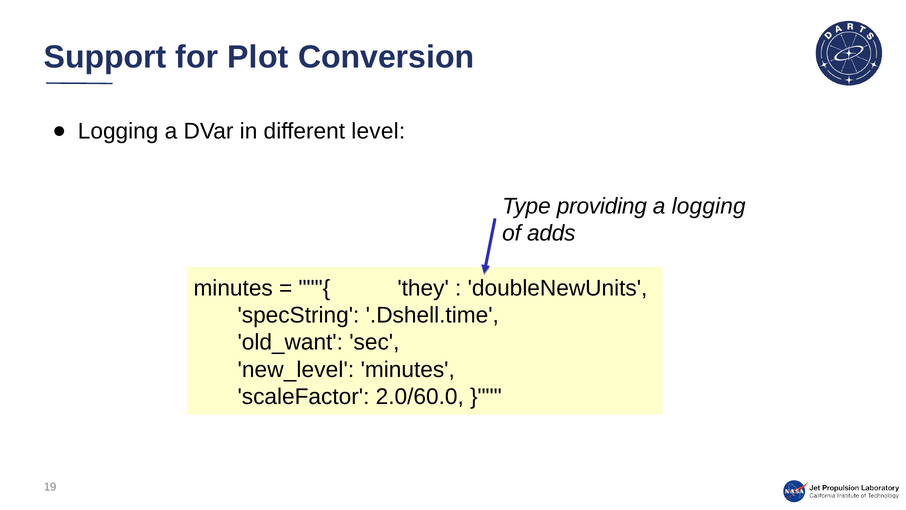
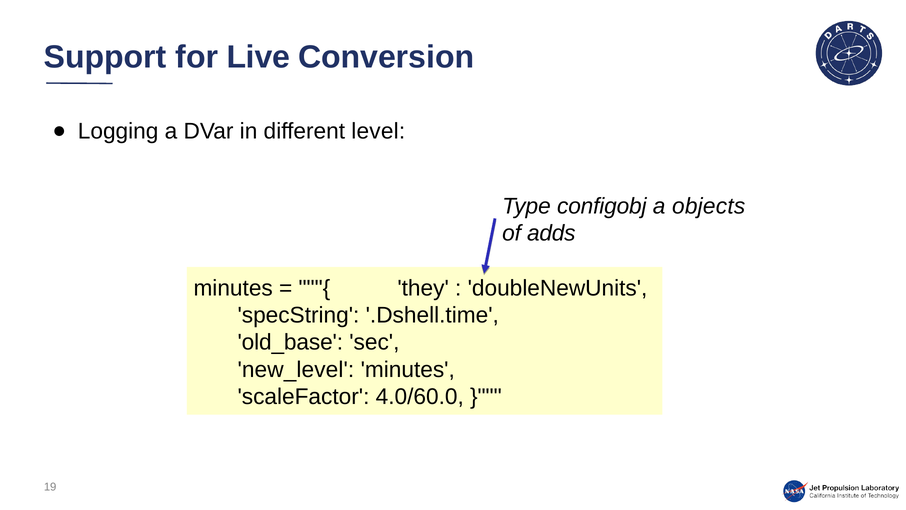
Plot: Plot -> Live (258, 57)
providing: providing -> configobj (602, 206)
a logging: logging -> objects (709, 206)
old_want: old_want -> old_base (290, 342)
2.0/60.0: 2.0/60.0 -> 4.0/60.0 (420, 397)
